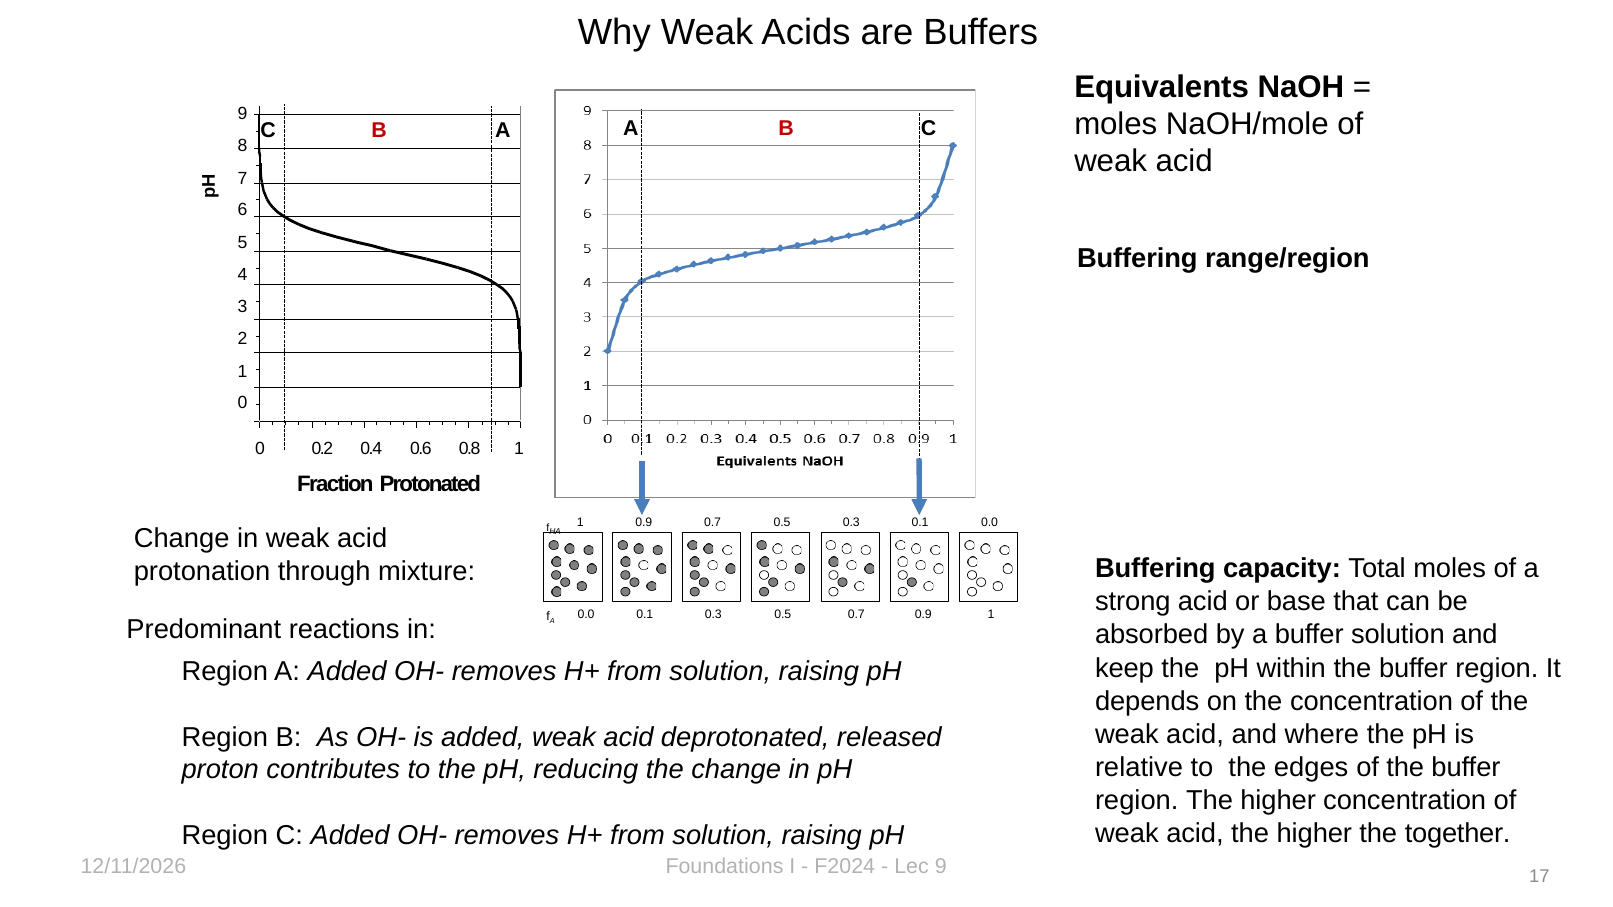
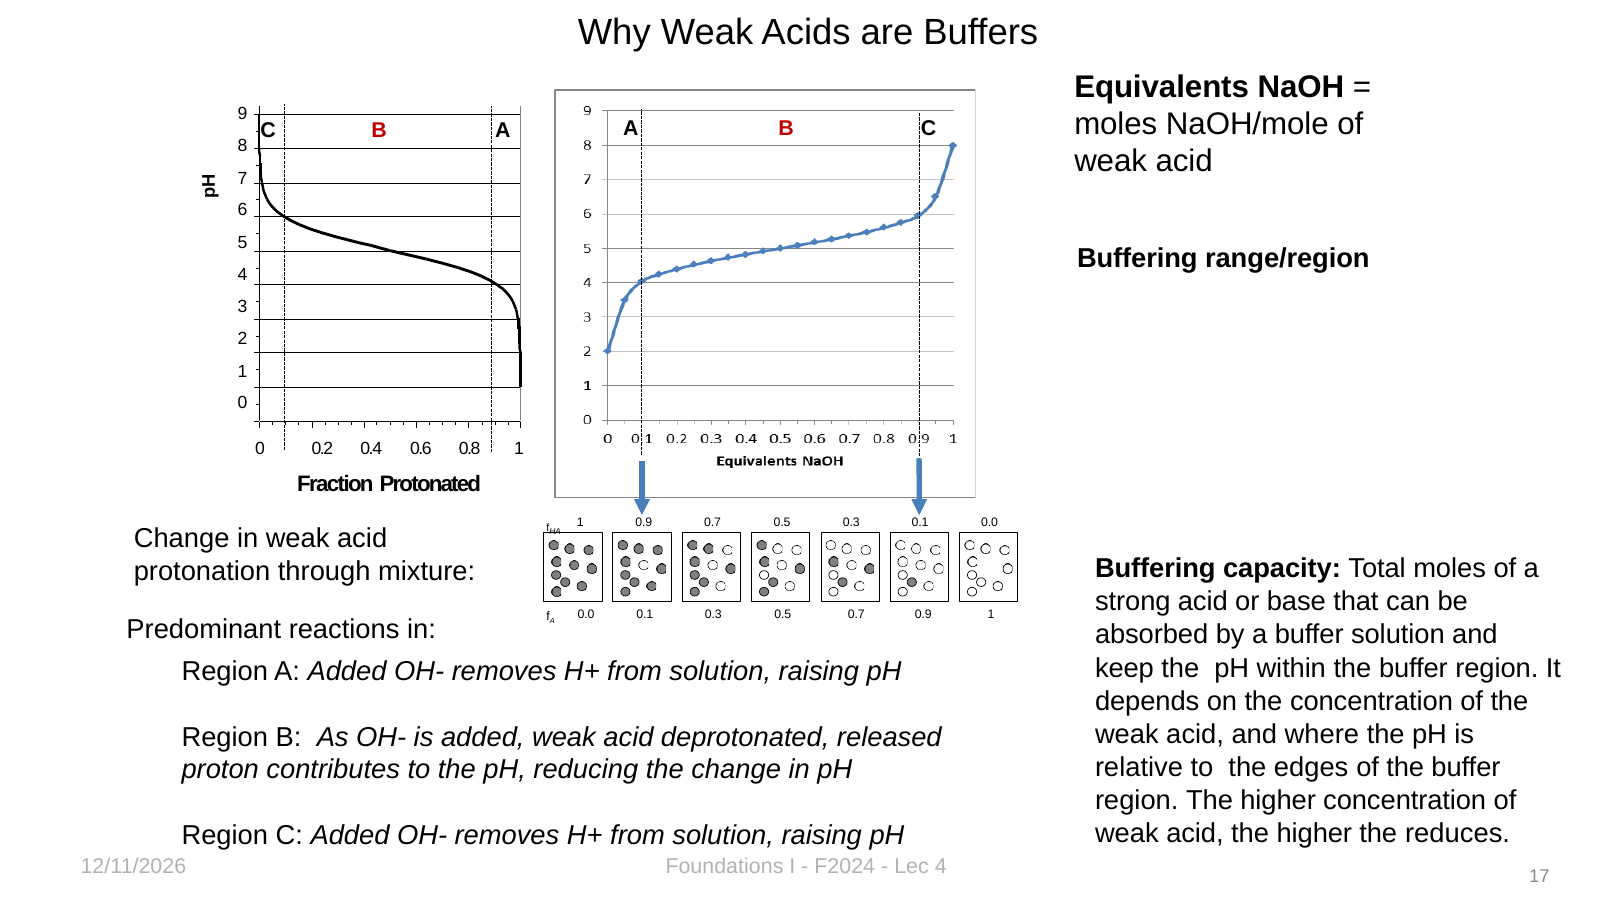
together: together -> reduces (1458, 834)
Lec 9: 9 -> 4 (941, 867)
